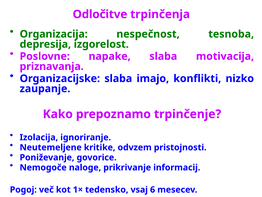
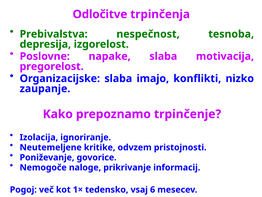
Organizacija: Organizacija -> Prebivalstva (54, 34)
priznavanja: priznavanja -> pregorelost (52, 66)
